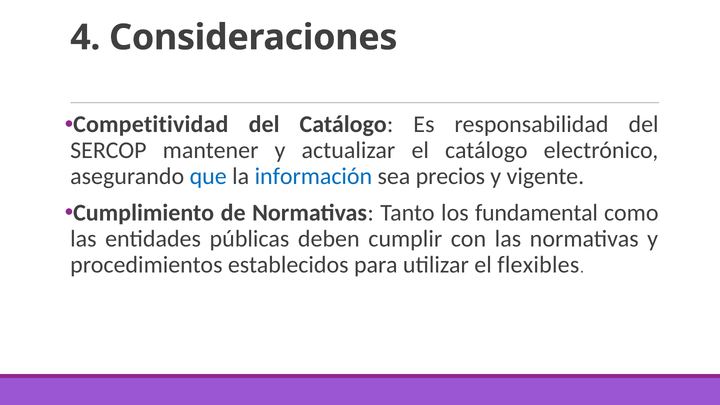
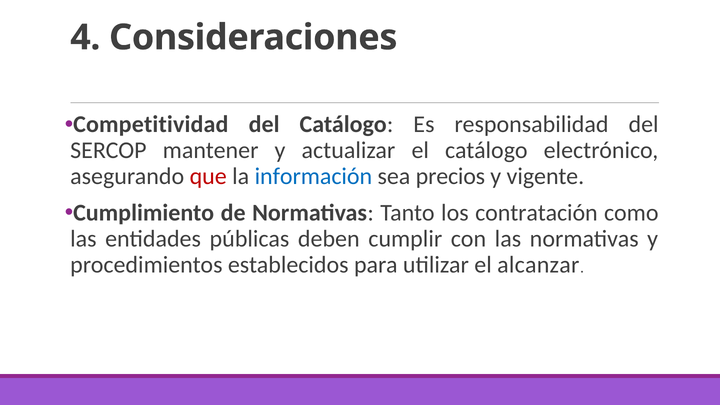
que colour: blue -> red (208, 176)
fundamental: fundamental -> contratación (536, 213)
flexibles: flexibles -> alcanzar (538, 265)
